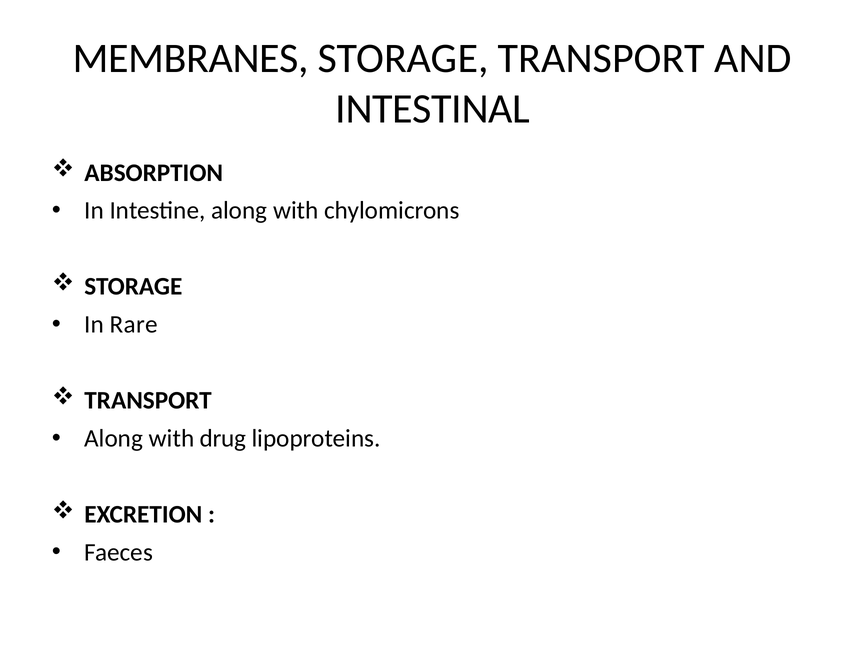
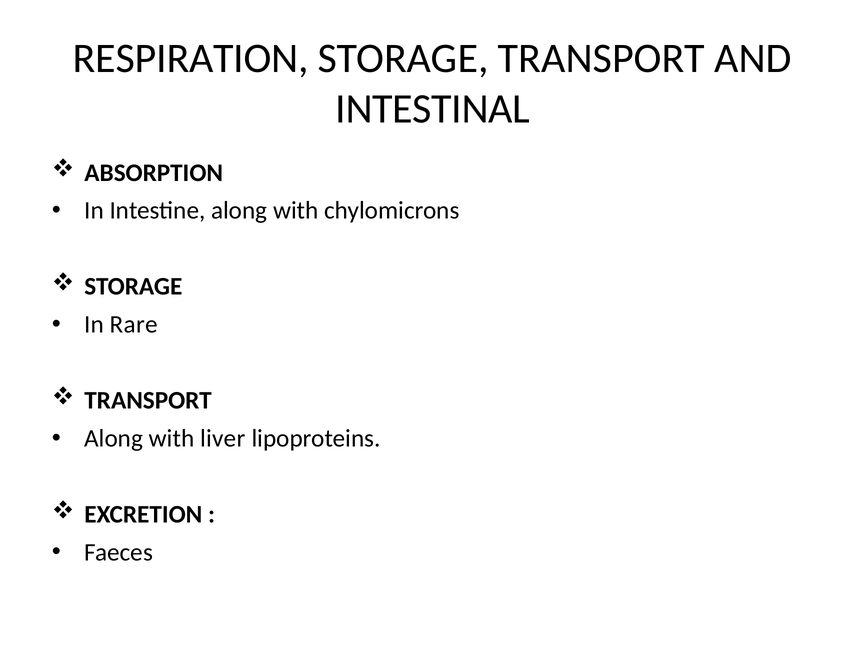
MEMBRANES: MEMBRANES -> RESPIRATION (191, 58)
drug: drug -> liver (223, 438)
